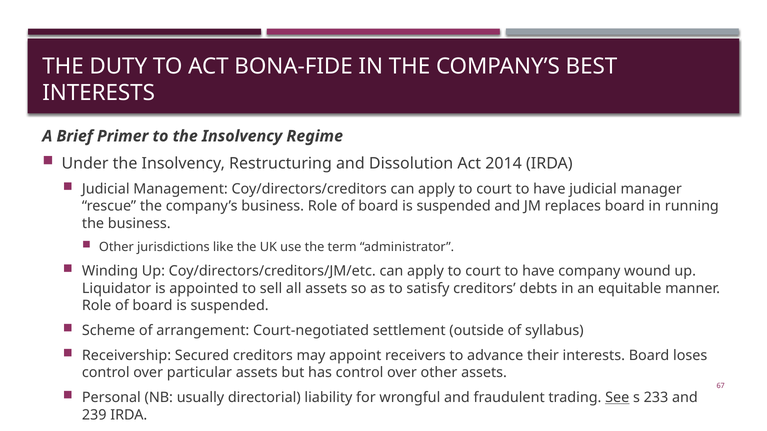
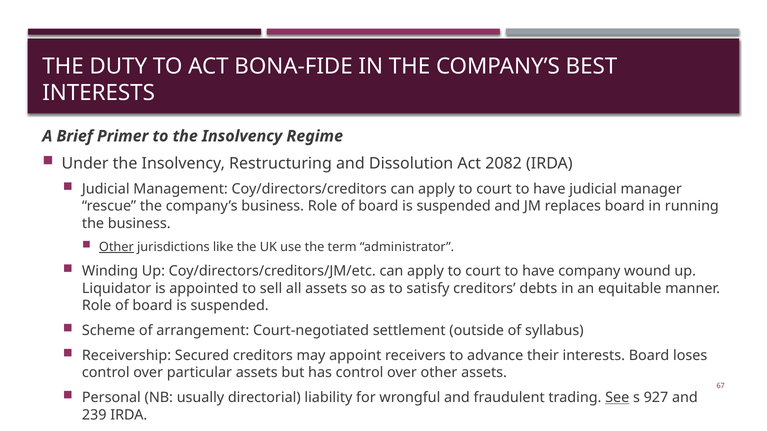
2014: 2014 -> 2082 (504, 163)
Other underline: none -> present (116, 247)
233: 233 -> 927 (656, 398)
